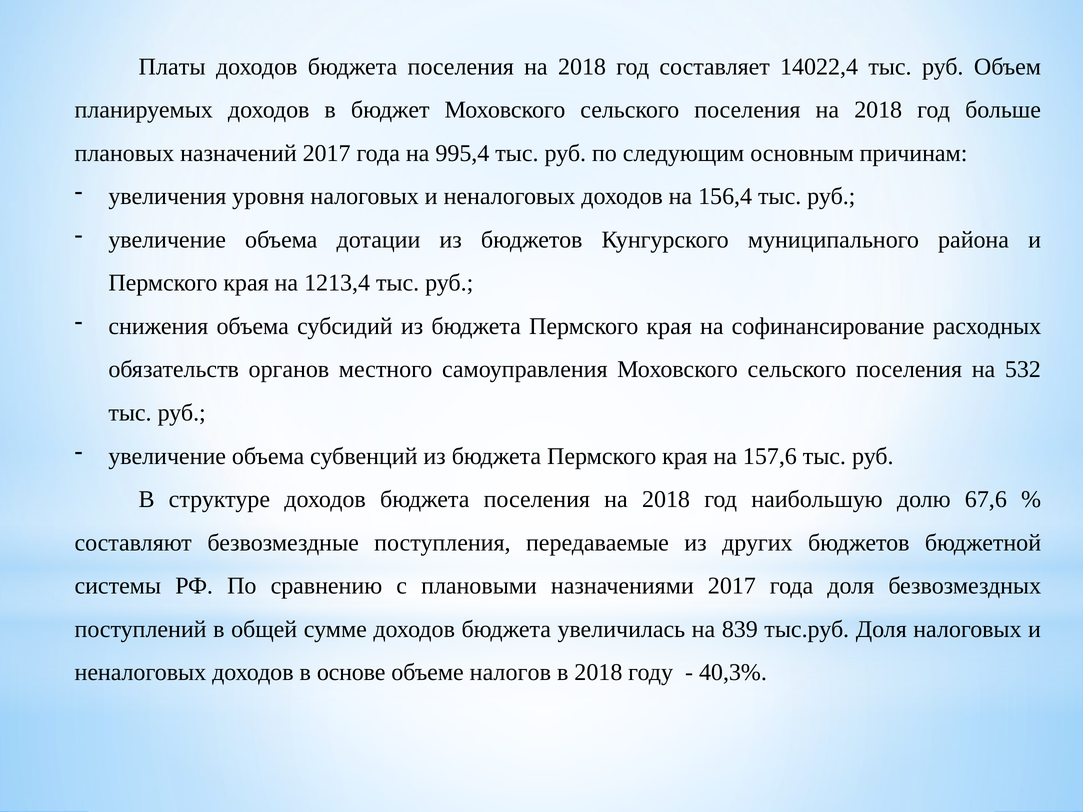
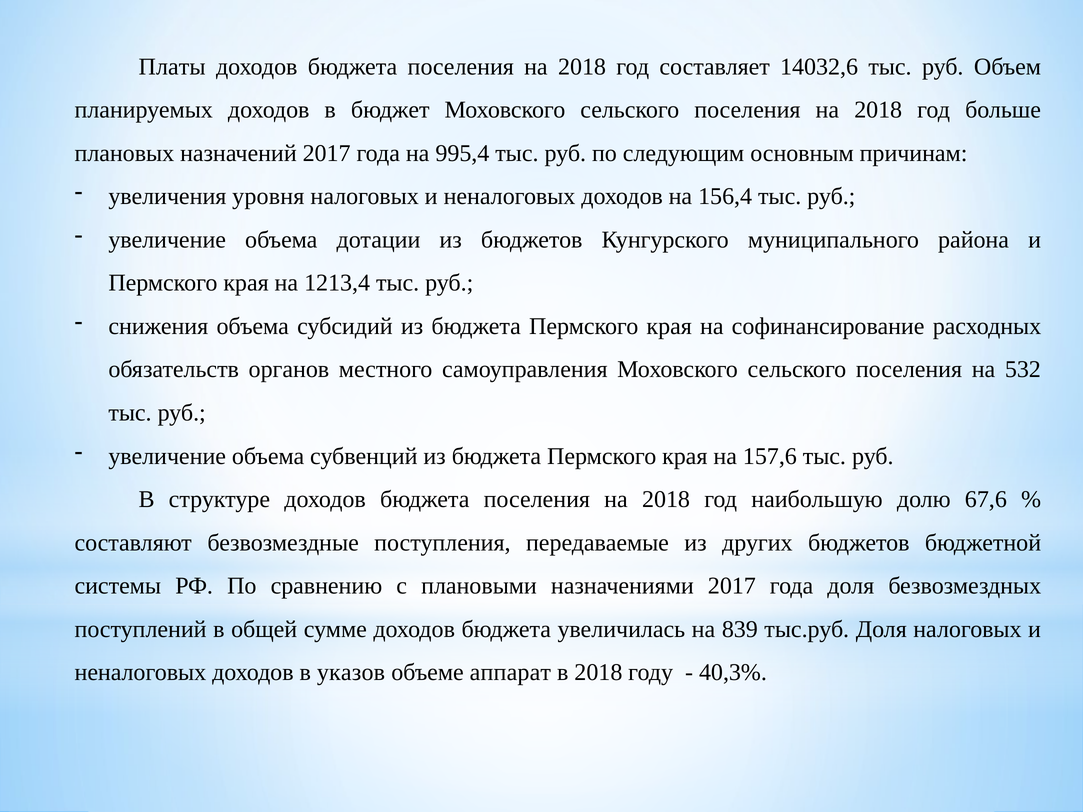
14022,4: 14022,4 -> 14032,6 (819, 67)
основе: основе -> указов (351, 673)
налогов: налогов -> аппарат (510, 673)
